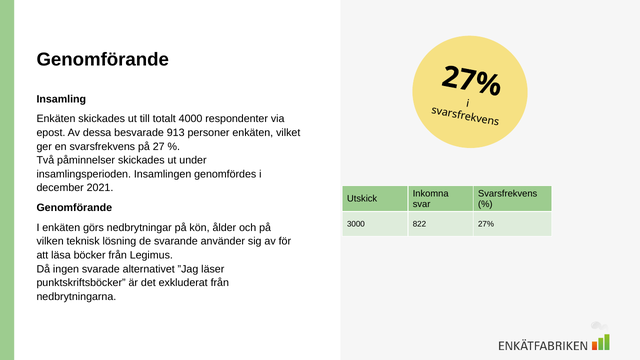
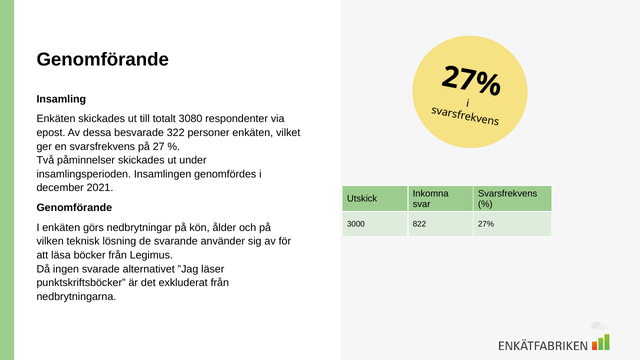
4000: 4000 -> 3080 (191, 119)
913: 913 -> 322 (176, 133)
